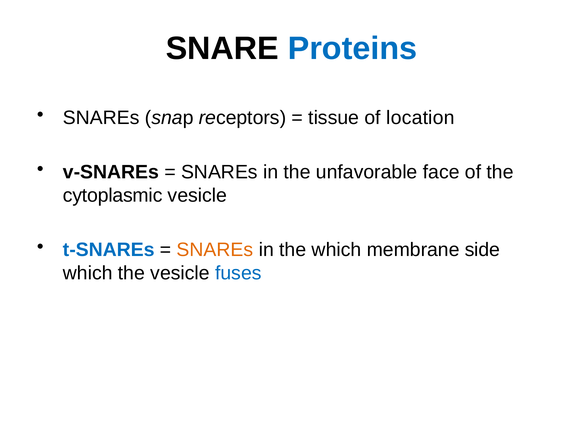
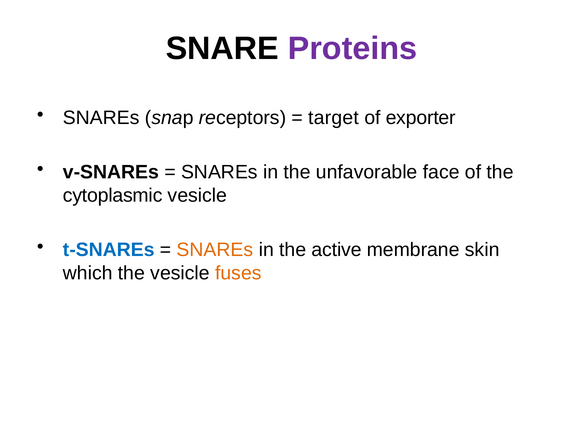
Proteins colour: blue -> purple (353, 48)
tissue: tissue -> target (334, 118)
location: location -> exporter (421, 118)
the which: which -> active (337, 250)
side: side -> skin (482, 250)
fuses colour: blue -> orange (238, 273)
